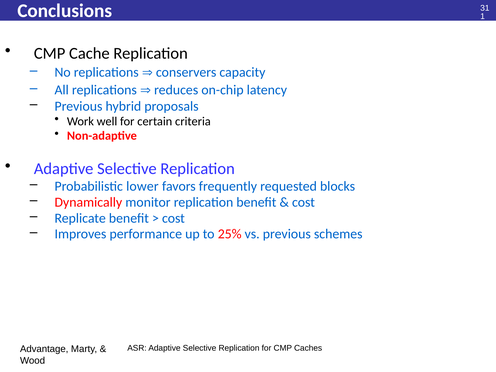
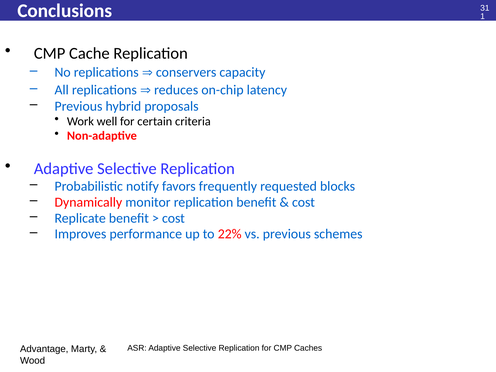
lower: lower -> notify (142, 186)
25%: 25% -> 22% (230, 234)
